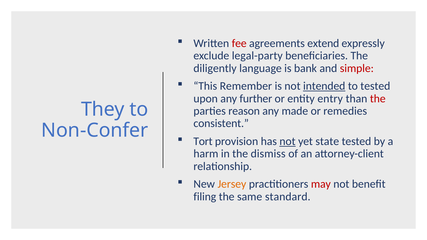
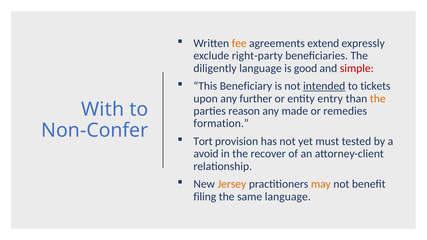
fee colour: red -> orange (239, 43)
legal-party: legal-party -> right-party (257, 56)
bank: bank -> good (306, 68)
Remember: Remember -> Beneficiary (246, 86)
to tested: tested -> tickets (375, 86)
the colour: red -> orange (378, 99)
They: They -> With (103, 109)
consistent: consistent -> formation (221, 124)
not underline: present -> none (288, 141)
state: state -> must (327, 141)
harm: harm -> avoid (206, 154)
dismiss: dismiss -> recover (268, 154)
may colour: red -> orange (321, 184)
same standard: standard -> language (288, 197)
